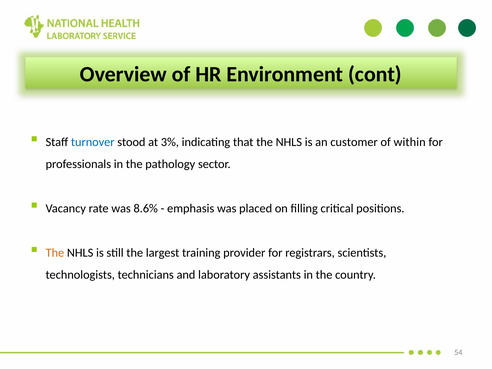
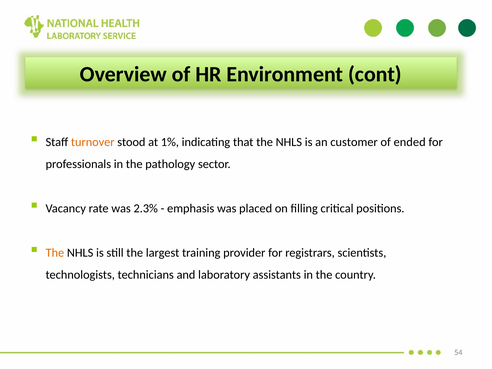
turnover colour: blue -> orange (93, 142)
3%: 3% -> 1% (170, 142)
within: within -> ended (410, 142)
8.6%: 8.6% -> 2.3% (146, 208)
